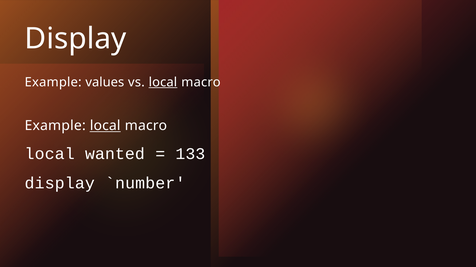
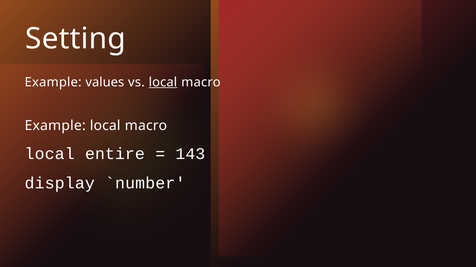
Display: Display -> Setting (75, 39)
local underline: present -> none (105, 126)
wanted: wanted -> entire (115, 154)
133: 133 -> 143 (190, 154)
